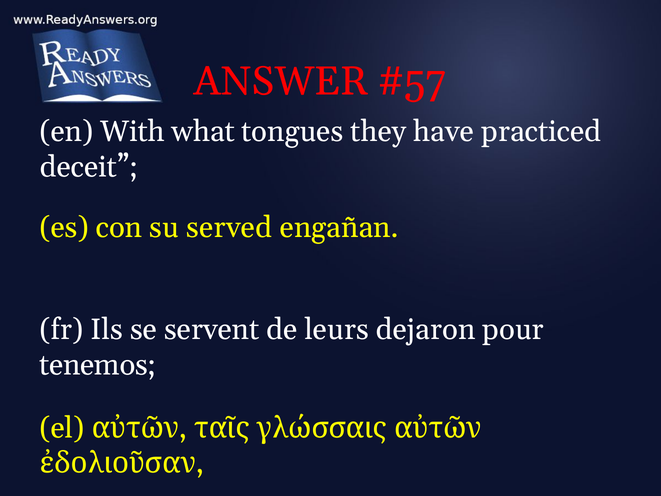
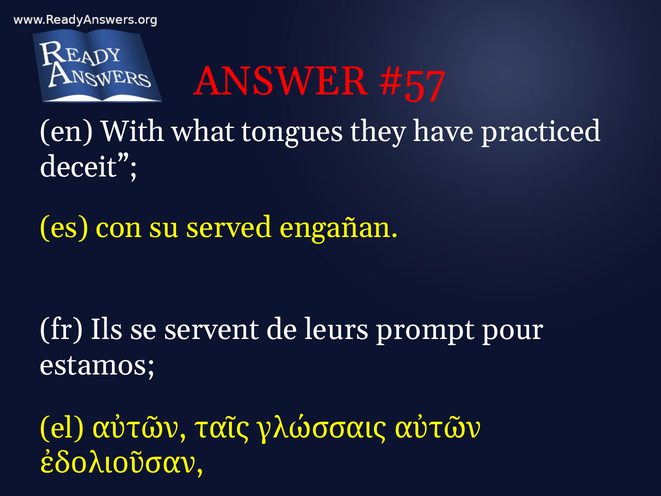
dejaron: dejaron -> prompt (425, 329)
tenemos: tenemos -> estamos (98, 365)
